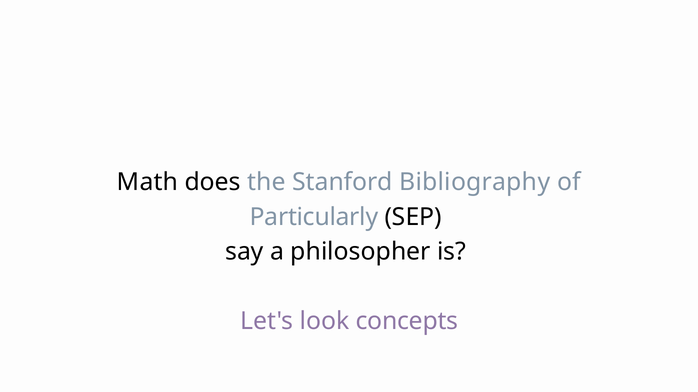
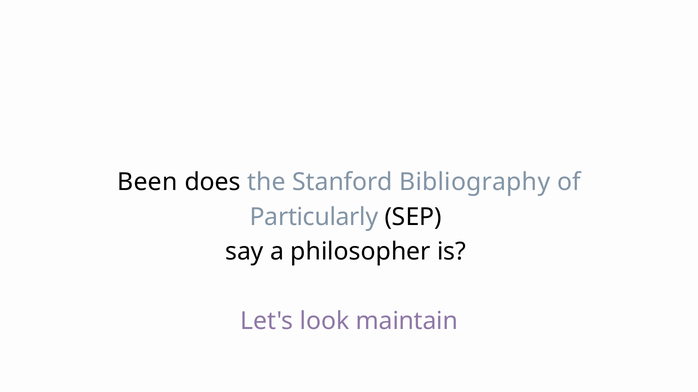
Math: Math -> Been (147, 183)
concepts: concepts -> maintain (407, 322)
